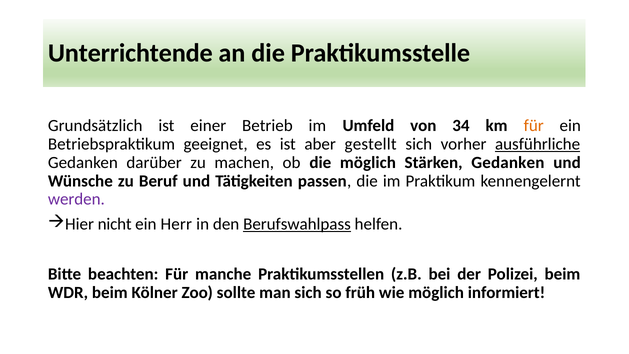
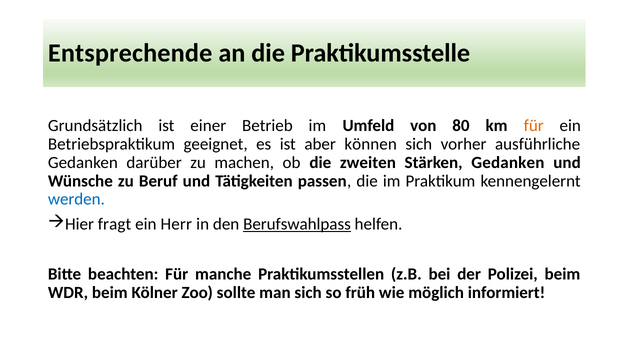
Unterrichtende: Unterrichtende -> Entsprechende (130, 53)
34: 34 -> 80 (461, 126)
gestellt: gestellt -> können (371, 144)
ausführliche underline: present -> none (538, 144)
die möglich: möglich -> zweiten (368, 162)
werden colour: purple -> blue (76, 199)
nicht: nicht -> fragt (115, 224)
